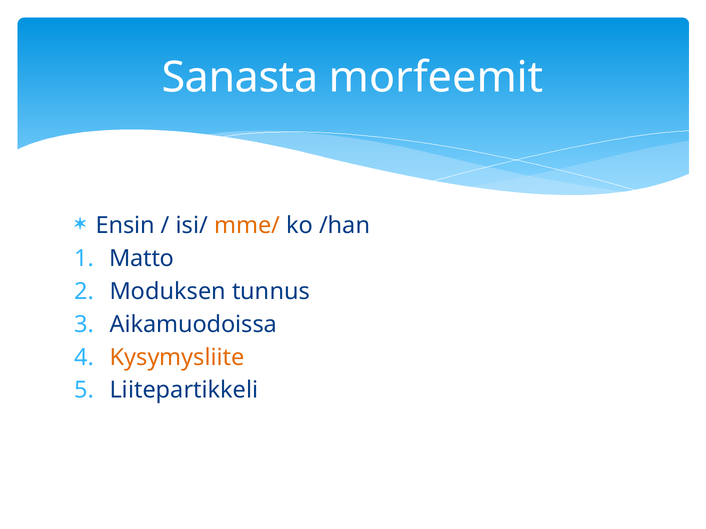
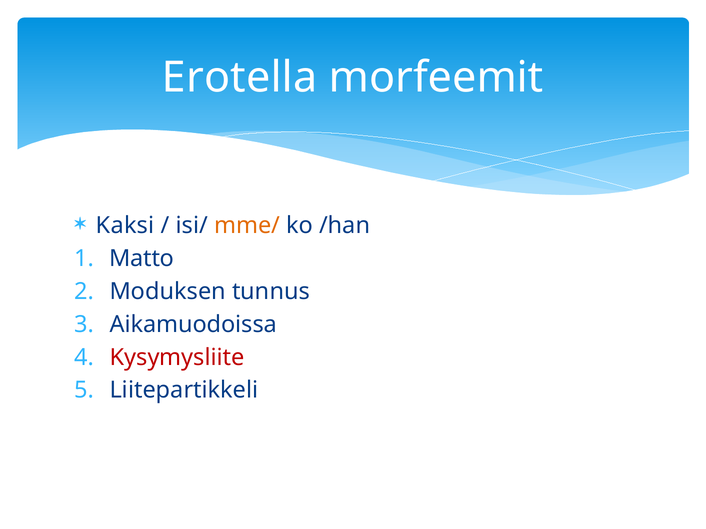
Sanasta: Sanasta -> Erotella (240, 77)
Ensin: Ensin -> Kaksi (125, 226)
Kysymysliite colour: orange -> red (177, 358)
